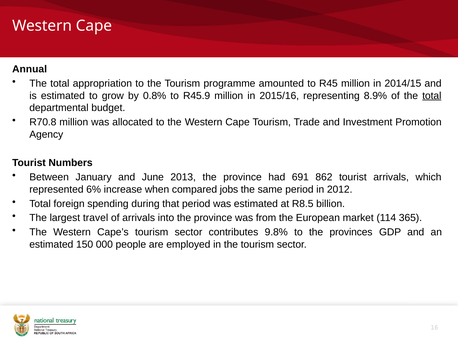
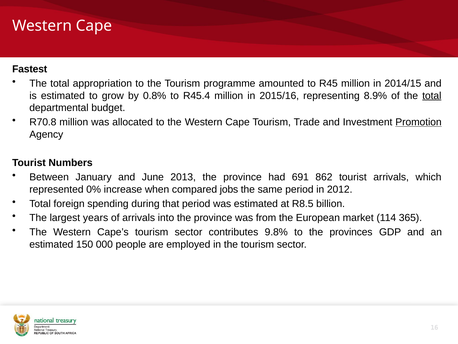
Annual: Annual -> Fastest (30, 69)
R45.9: R45.9 -> R45.4 (197, 96)
Promotion underline: none -> present (419, 122)
6%: 6% -> 0% (94, 189)
travel: travel -> years (96, 218)
